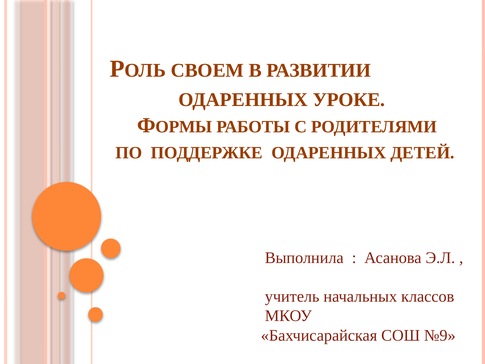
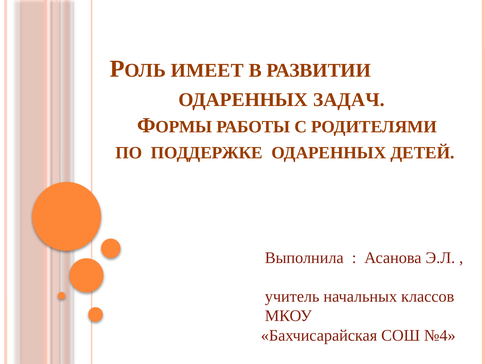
СВОЕМ: СВОЕМ -> ИМЕЕТ (207, 71)
УРОКЕ: УРОКЕ -> ЗАДАЧ (349, 100)
№9: №9 -> №4 (440, 335)
